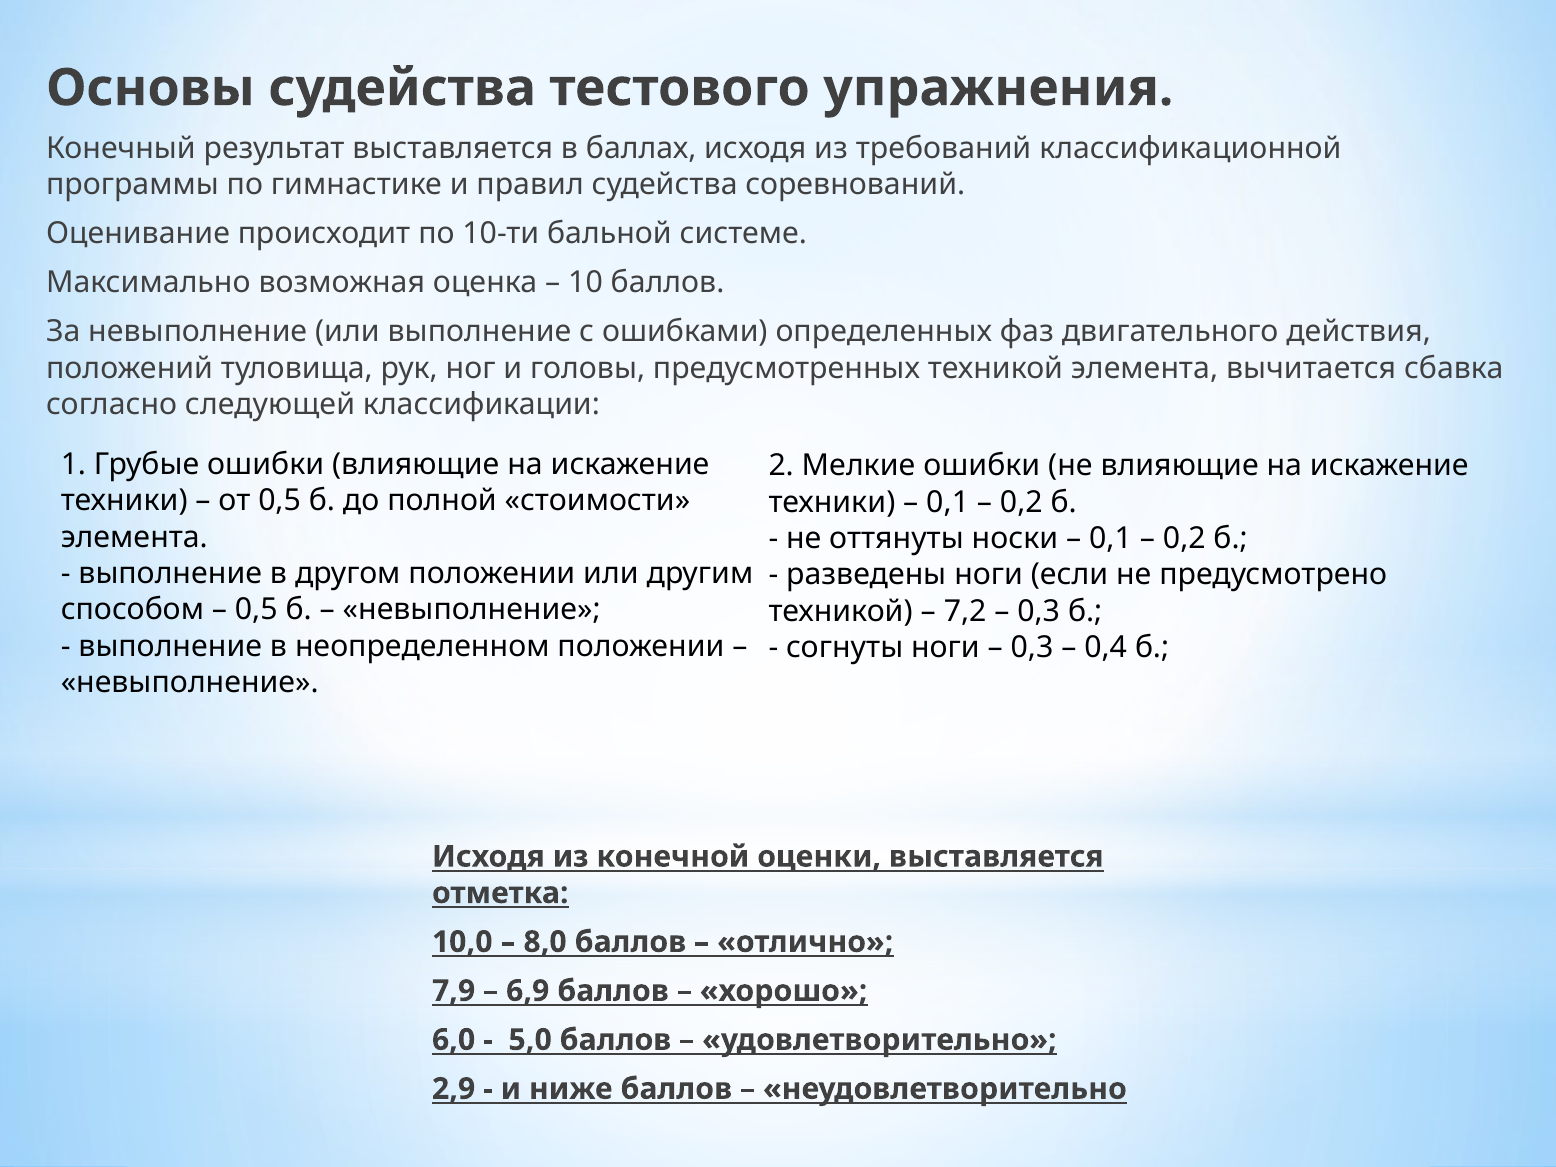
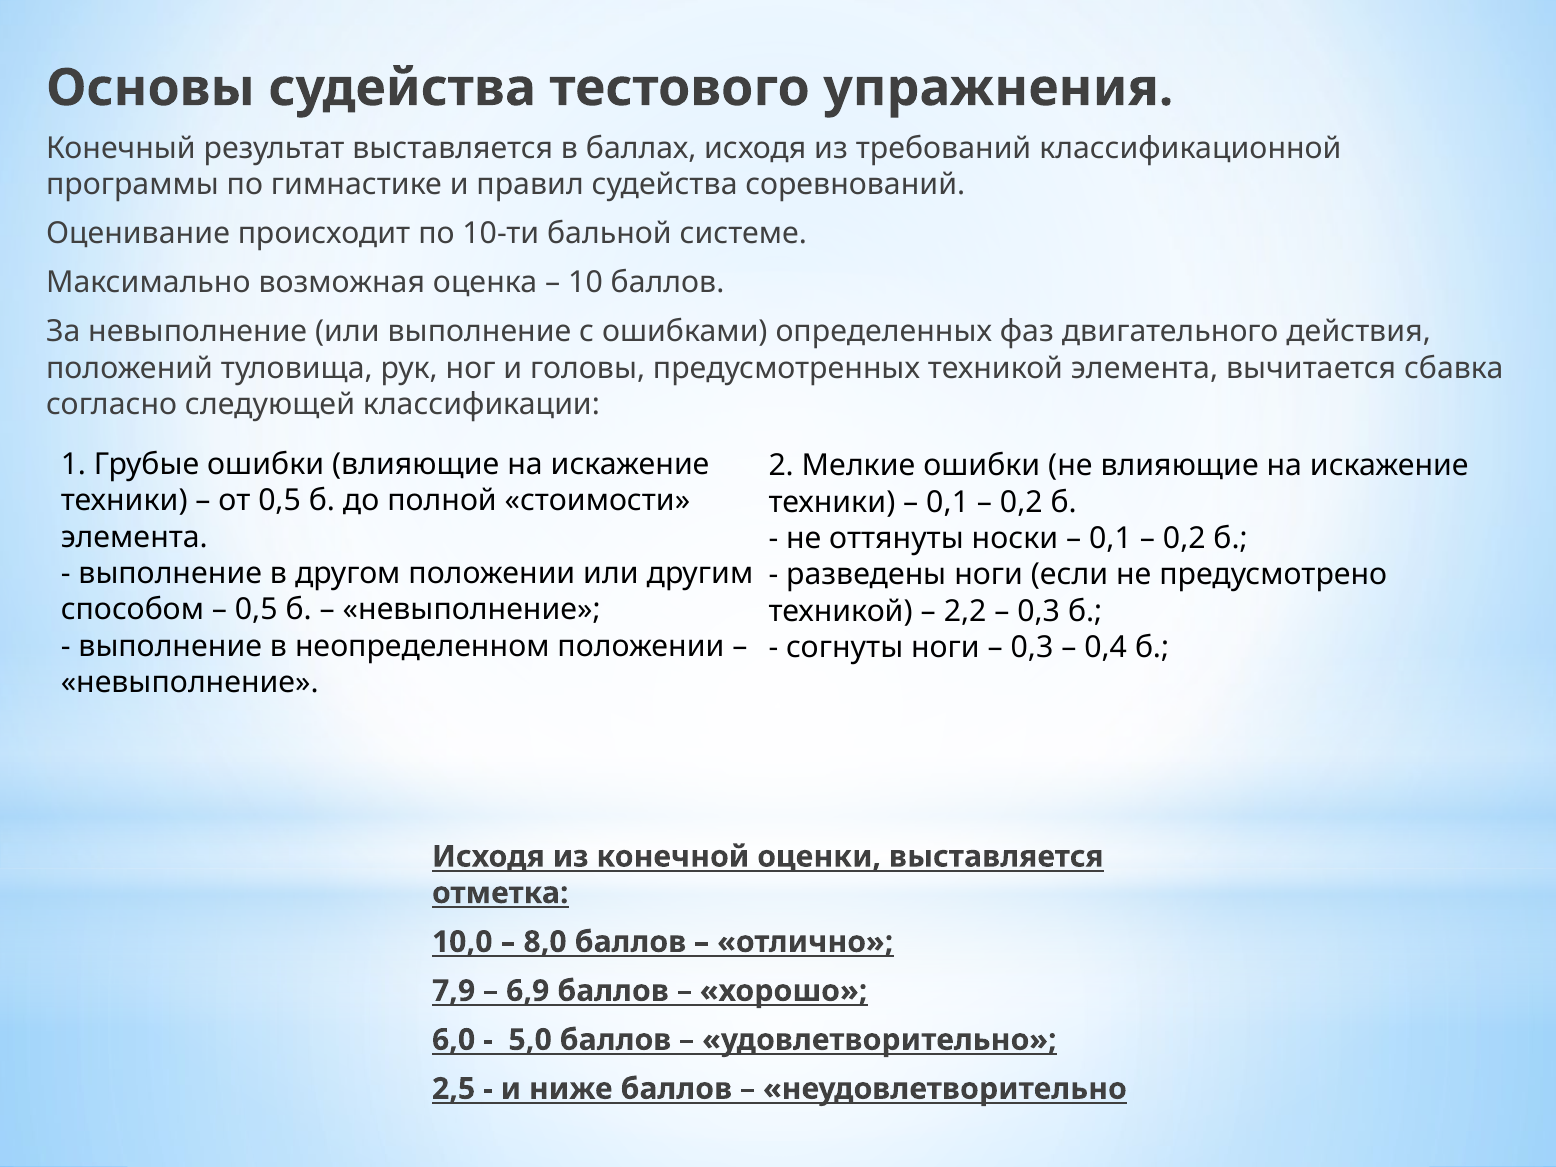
7,2: 7,2 -> 2,2 (965, 611)
2,9: 2,9 -> 2,5 (454, 1089)
